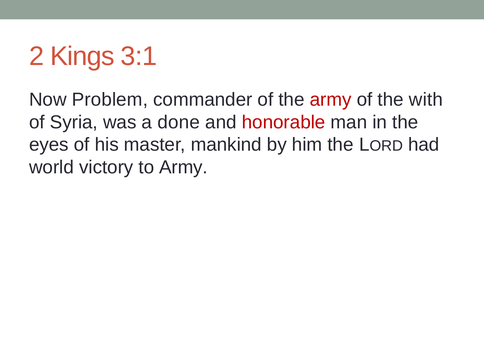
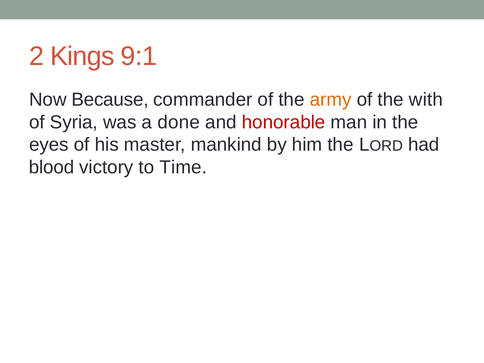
3:1: 3:1 -> 9:1 (139, 56)
Problem: Problem -> Because (110, 100)
army colour: red -> orange (331, 100)
world: world -> blood (52, 167)
to Army: Army -> Time (183, 167)
